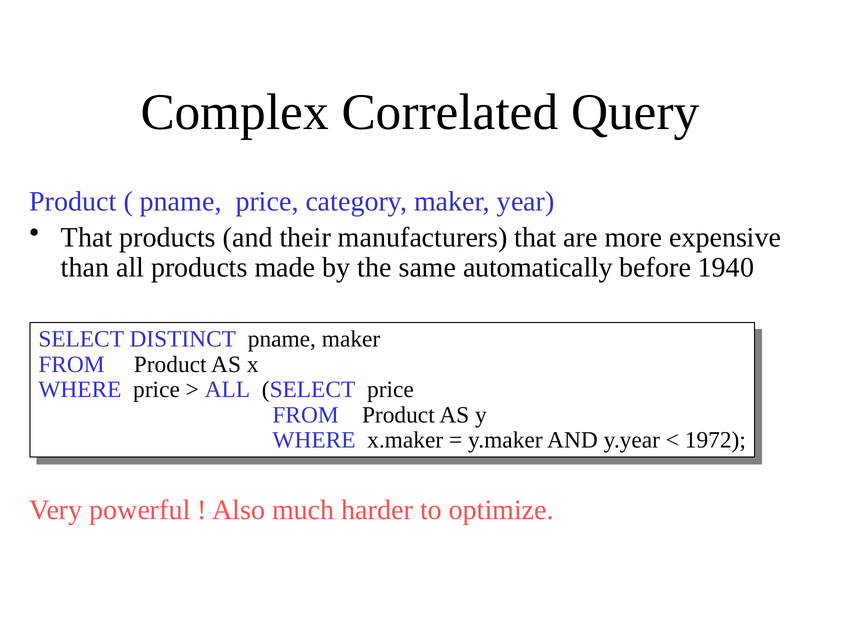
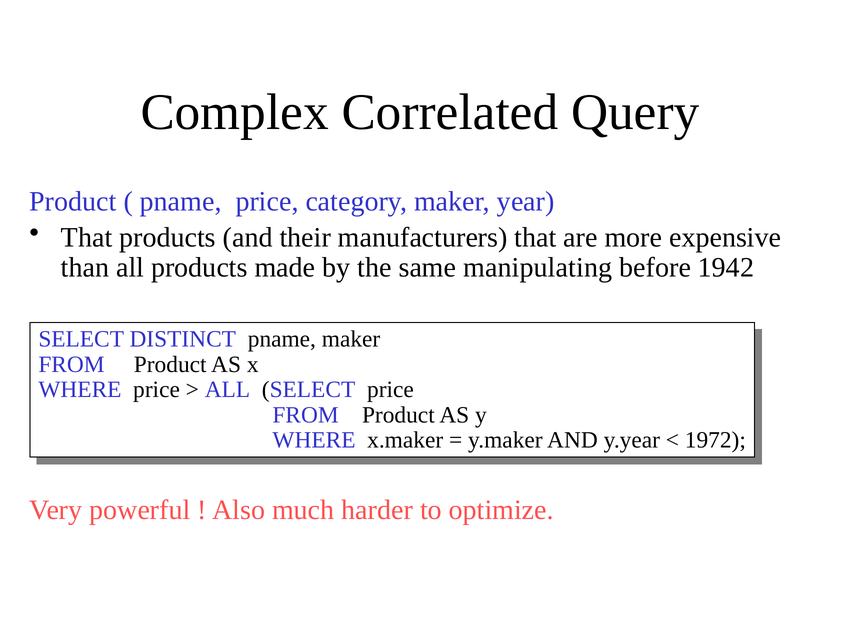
automatically: automatically -> manipulating (538, 268)
1940: 1940 -> 1942 (726, 268)
